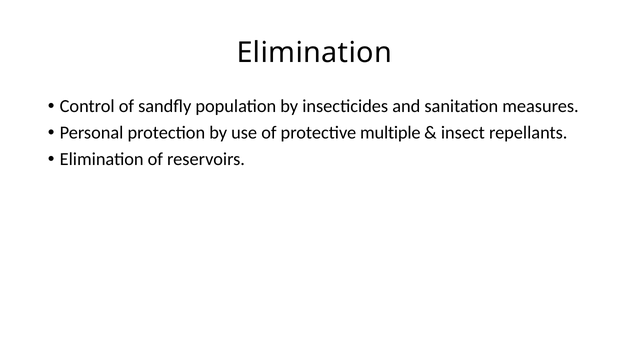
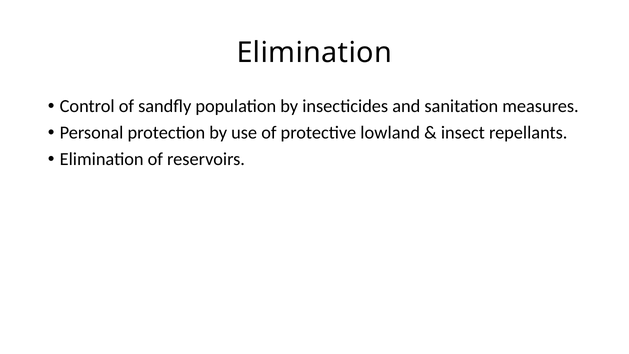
multiple: multiple -> lowland (390, 133)
